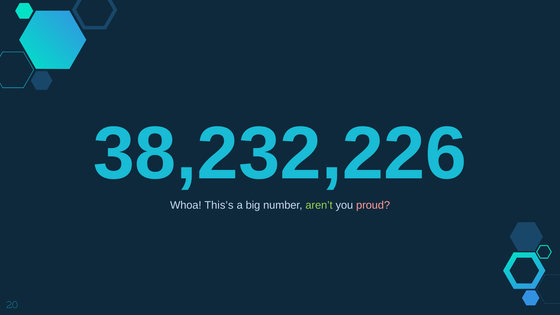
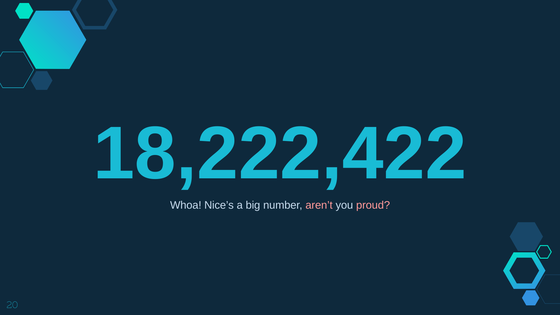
38,232,226: 38,232,226 -> 18,222,422 (280, 154)
This’s: This’s -> Nice’s (219, 205)
aren’t colour: light green -> pink (319, 205)
